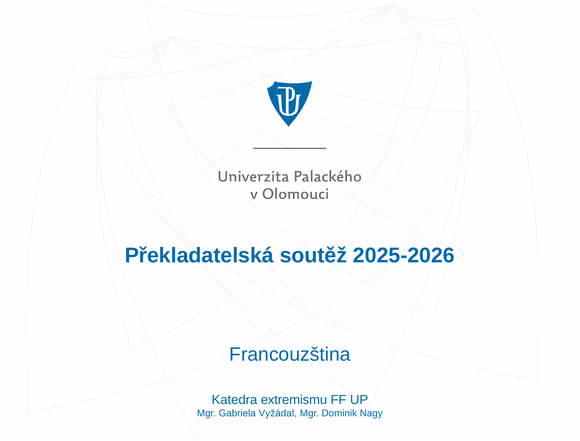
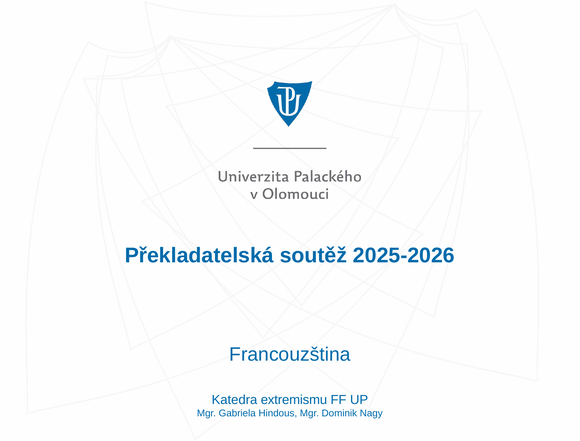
Vyžádal: Vyžádal -> Hindous (278, 413)
